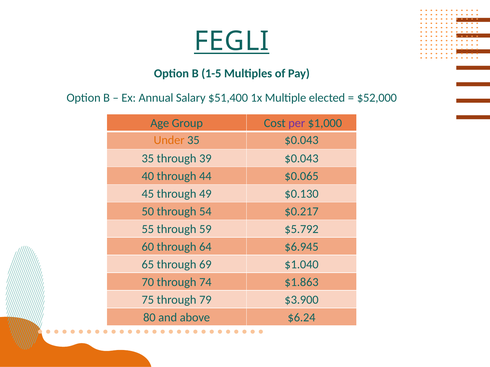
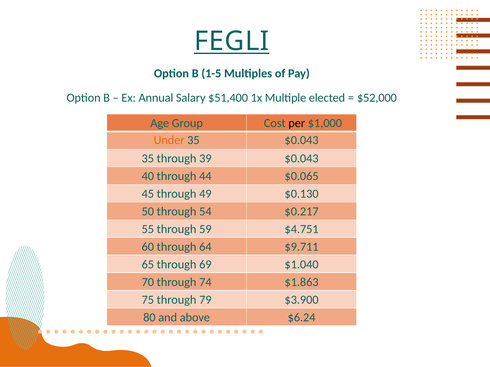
per colour: purple -> black (297, 123)
$5.792: $5.792 -> $4.751 (302, 229)
$6.945: $6.945 -> $9.711 (302, 247)
